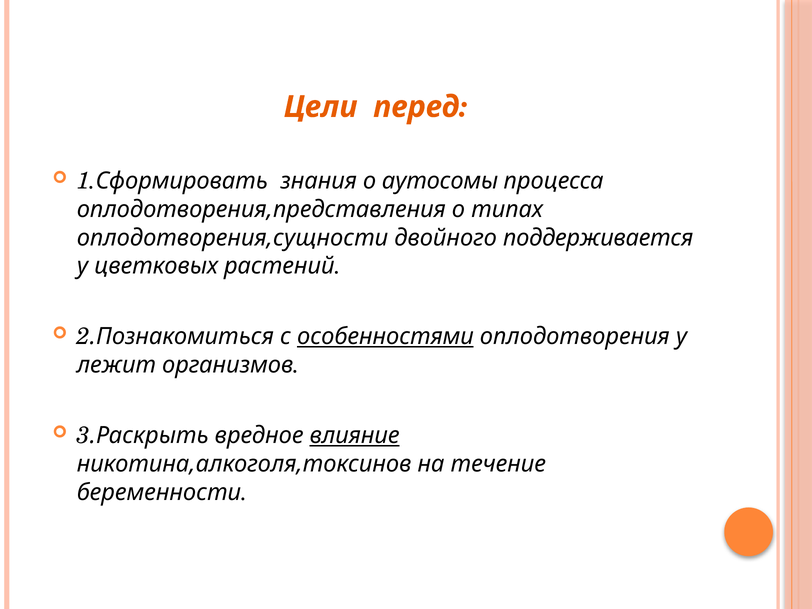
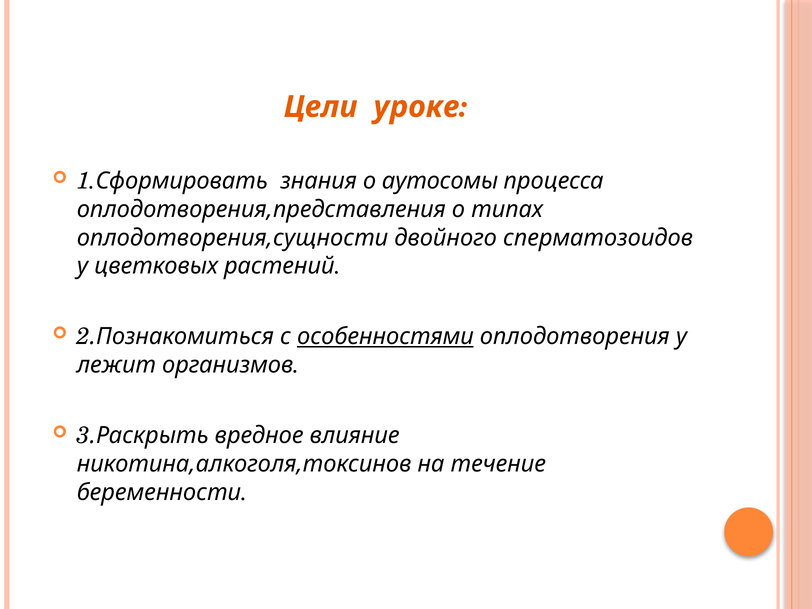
перед: перед -> уроке (416, 107)
поддерживается: поддерживается -> сперматозоидов (598, 238)
влияние underline: present -> none (355, 435)
